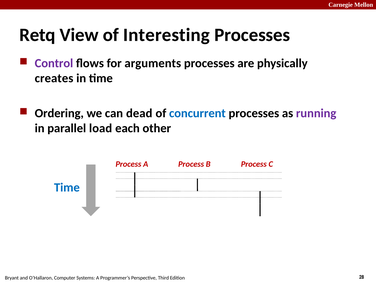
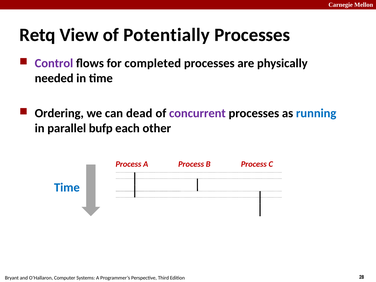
Interesting: Interesting -> Potentially (167, 35)
arguments: arguments -> completed (153, 63)
creates: creates -> needed (54, 78)
concurrent colour: blue -> purple (197, 113)
running colour: purple -> blue (316, 113)
load: load -> bufp (101, 128)
